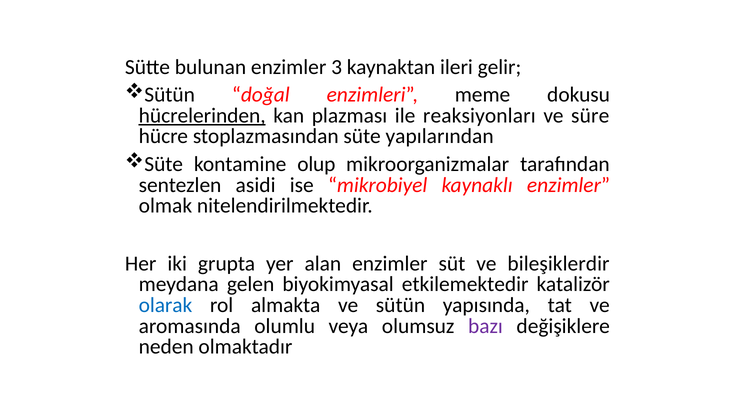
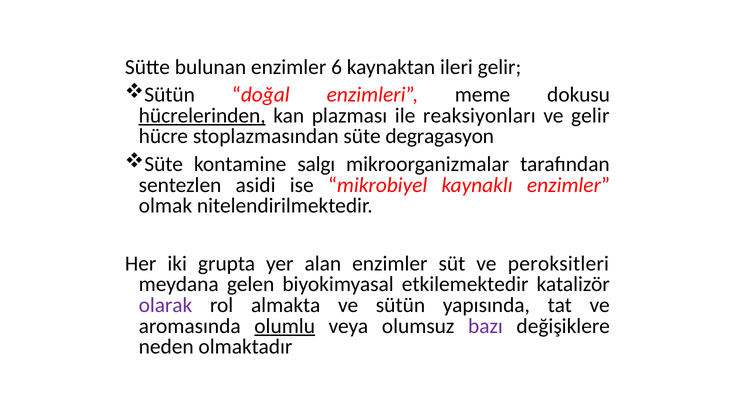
3: 3 -> 6 (337, 67)
ve süre: süre -> gelir (590, 116)
yapılarından: yapılarından -> degragasyon (440, 137)
olup: olup -> salgı (316, 164)
bileşiklerdir: bileşiklerdir -> peroksitleri (558, 264)
olarak colour: blue -> purple (165, 305)
olumlu underline: none -> present (285, 326)
